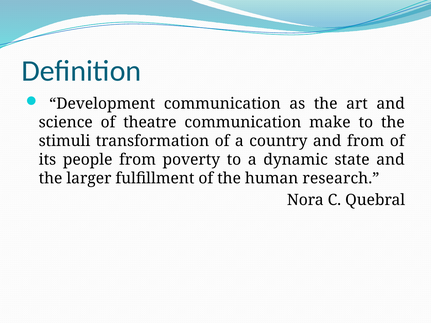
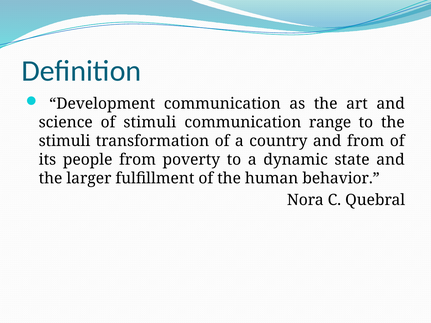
of theatre: theatre -> stimuli (150, 122)
make: make -> range (330, 122)
research: research -> behavior (341, 178)
